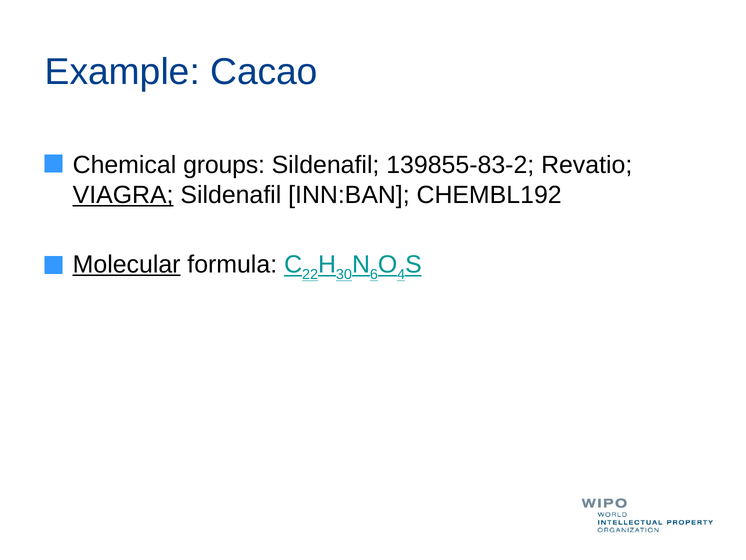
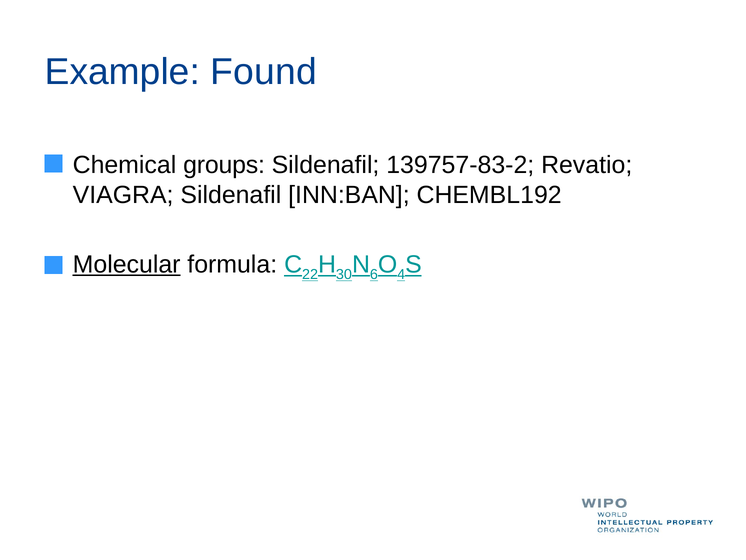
Cacao: Cacao -> Found (264, 72)
139855-83-2: 139855-83-2 -> 139757-83-2 (460, 165)
VIAGRA underline: present -> none (123, 195)
